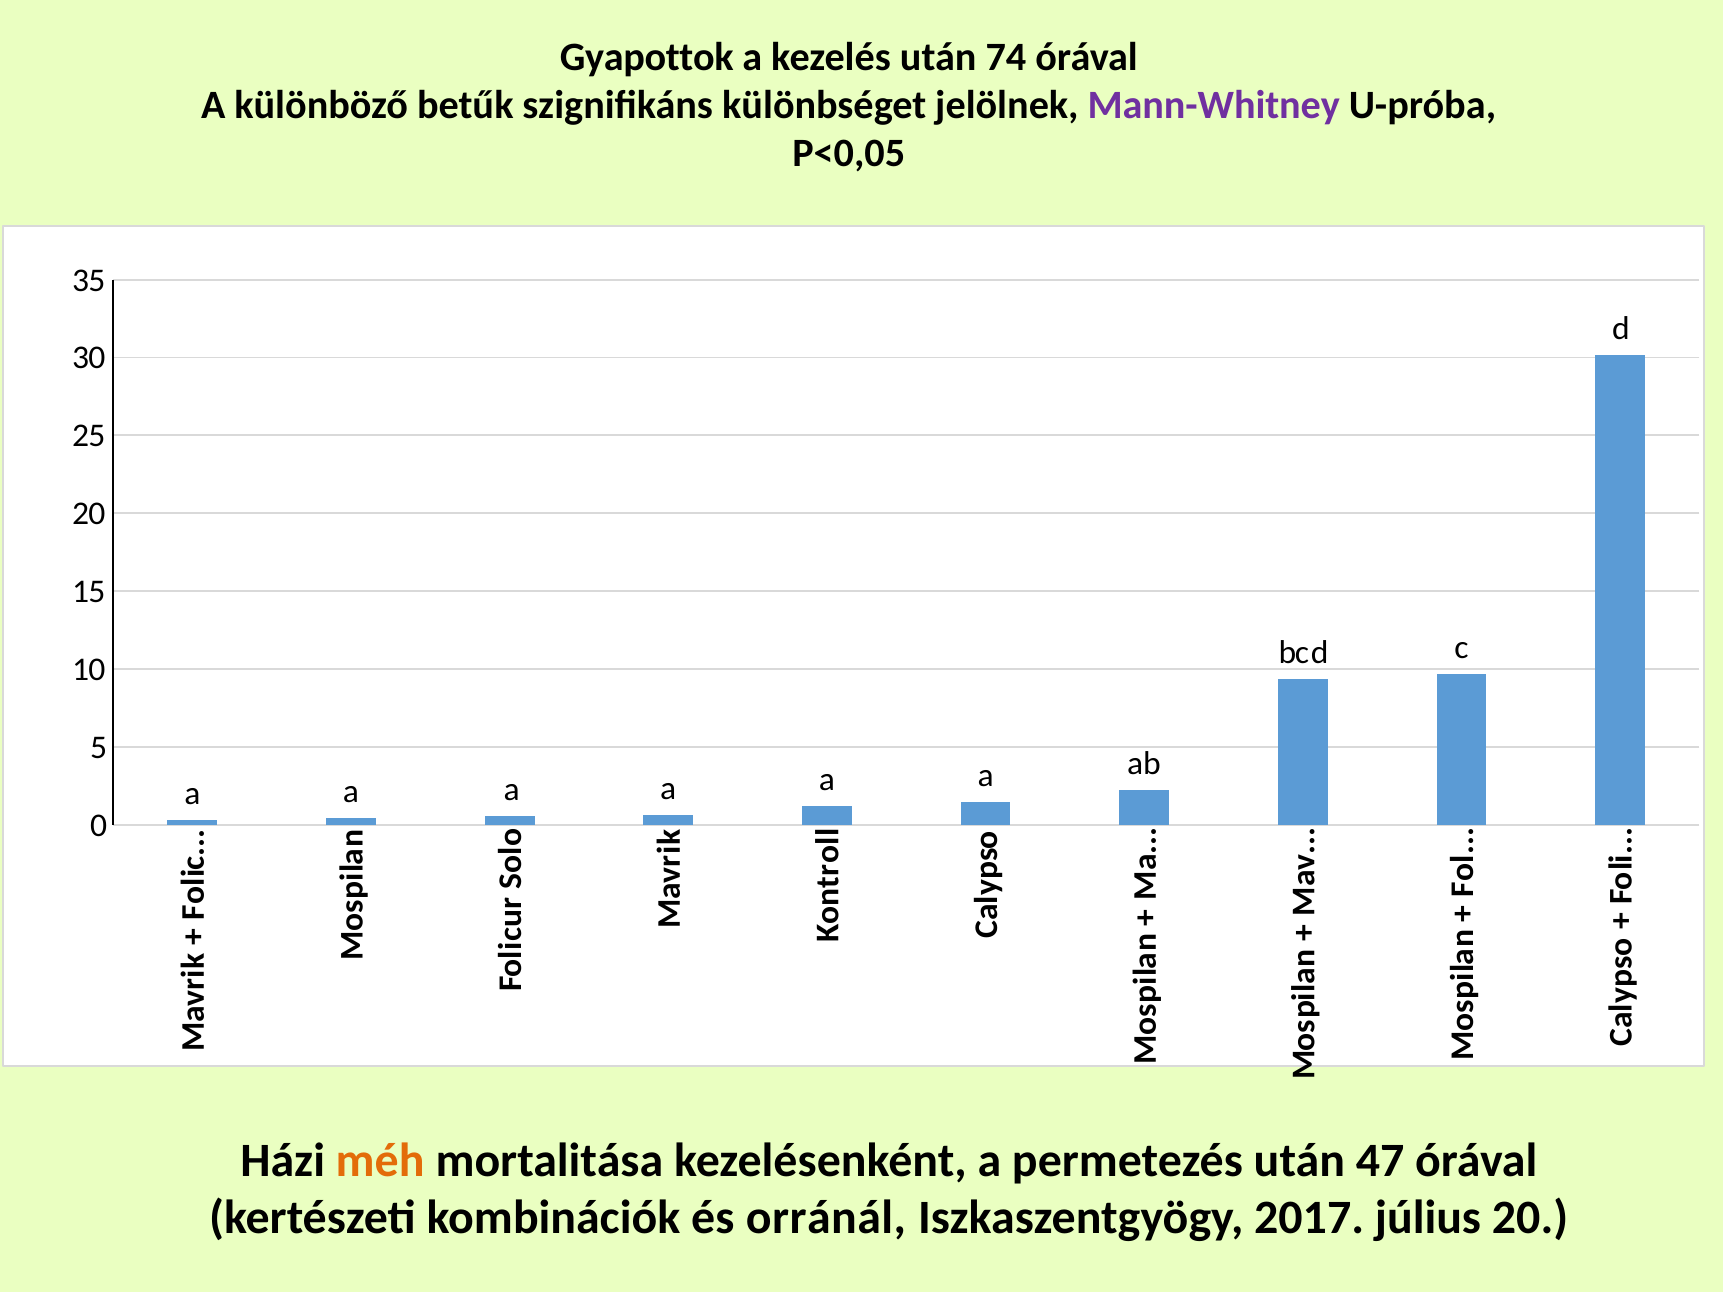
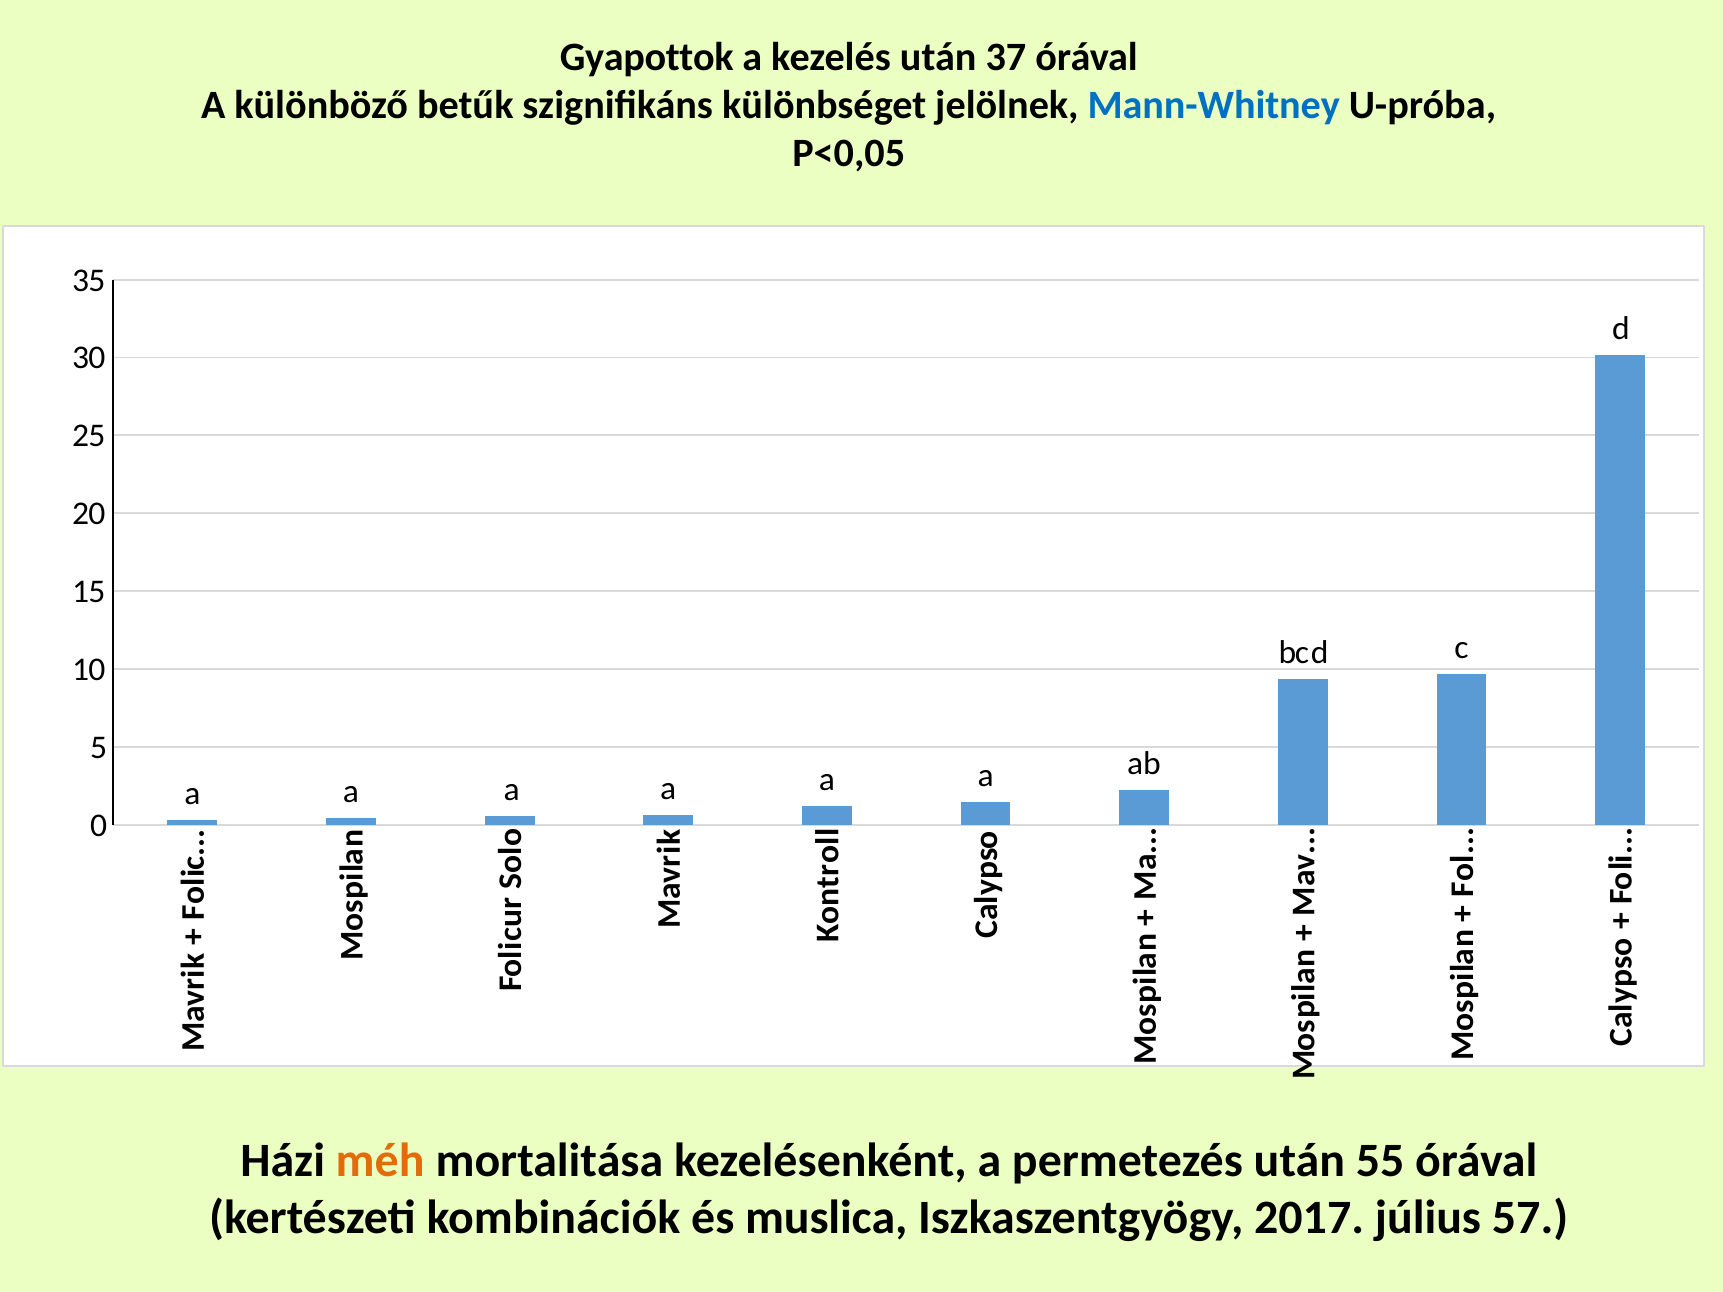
74: 74 -> 37 (1006, 57)
Mann-Whitney colour: purple -> blue (1214, 105)
47: 47 -> 55 (1380, 1160)
orránál: orránál -> muslica (826, 1218)
július 20: 20 -> 57 (1530, 1218)
